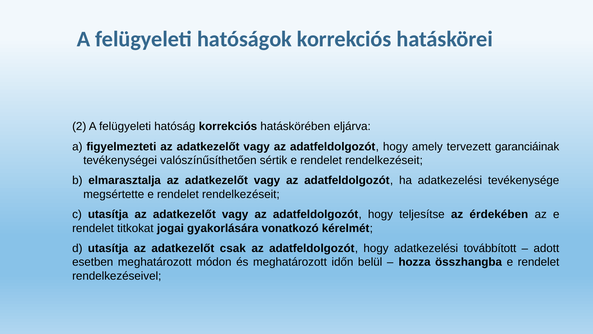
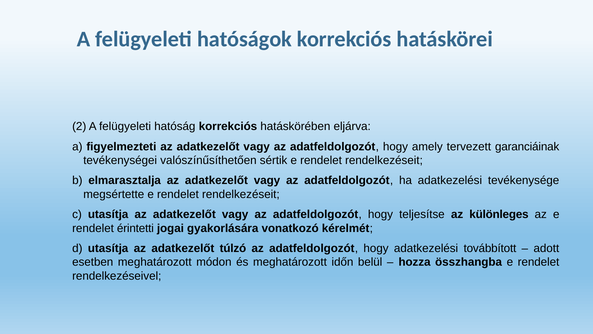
érdekében: érdekében -> különleges (499, 214)
titkokat: titkokat -> érintetti (135, 228)
csak: csak -> túlzó (233, 248)
